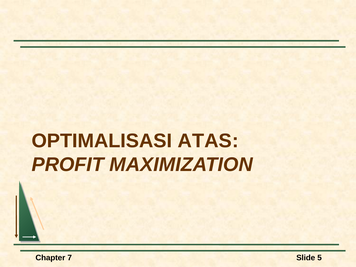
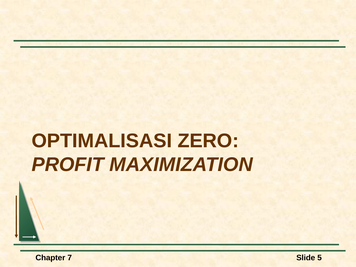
ATAS: ATAS -> ZERO (208, 141)
